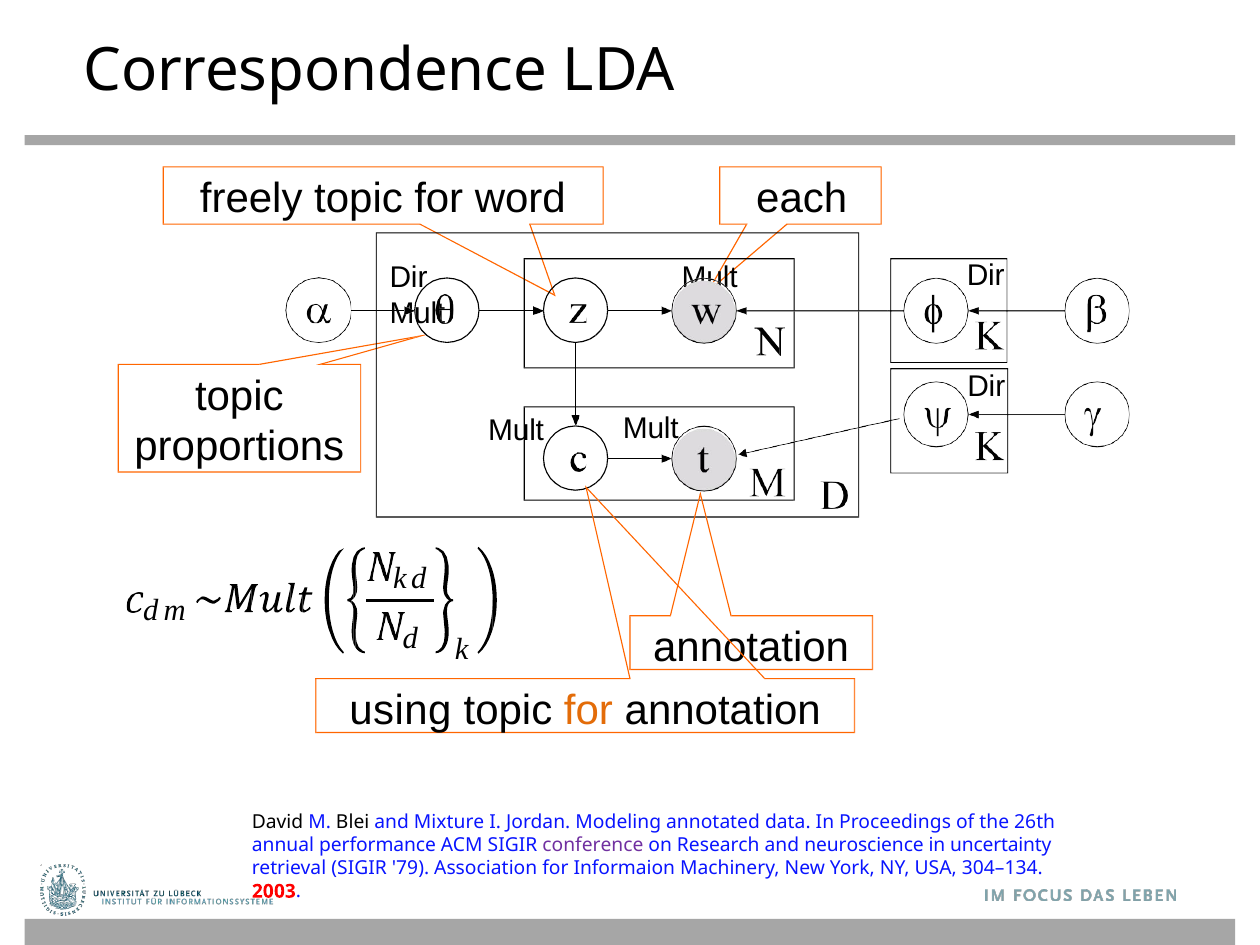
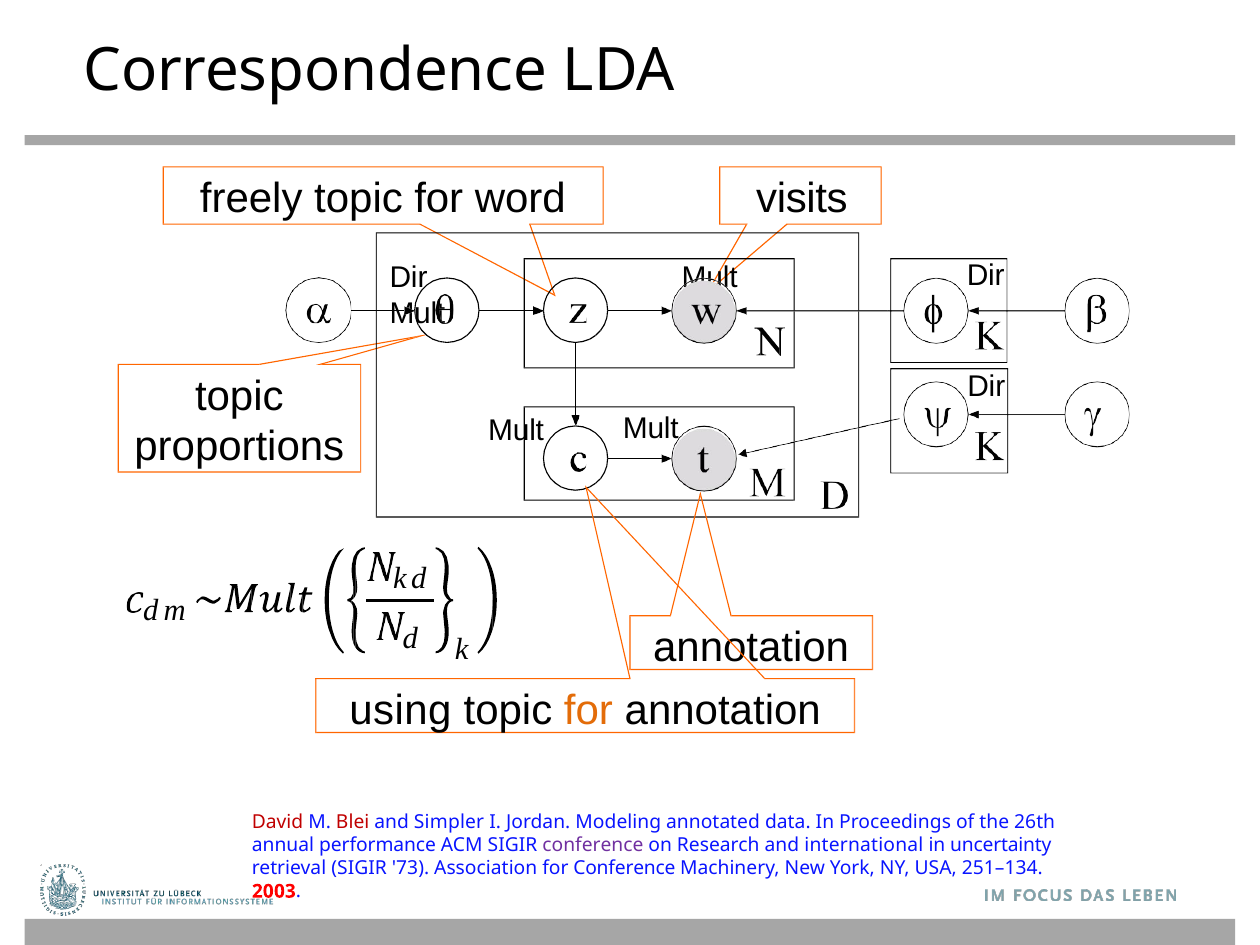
each: each -> visits (802, 199)
David colour: black -> red (278, 822)
Blei colour: black -> red (353, 822)
Mixture: Mixture -> Simpler (449, 822)
neuroscience: neuroscience -> international (864, 845)
79: 79 -> 73 (411, 868)
for Informaion: Informaion -> Conference (624, 868)
304–134: 304–134 -> 251–134 (1002, 868)
